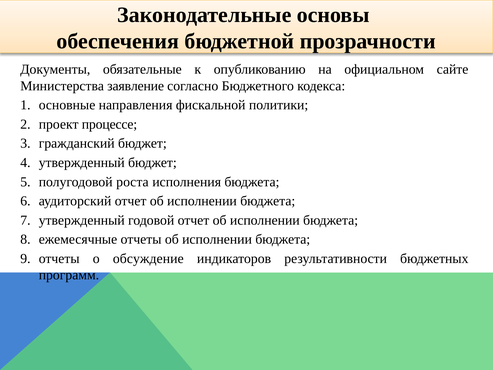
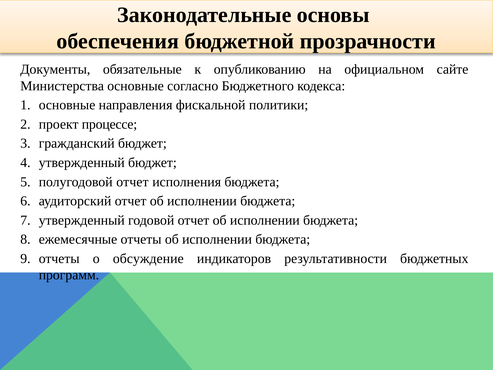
Министерства заявление: заявление -> основные (136, 86)
полугодовой роста: роста -> отчет (132, 182)
